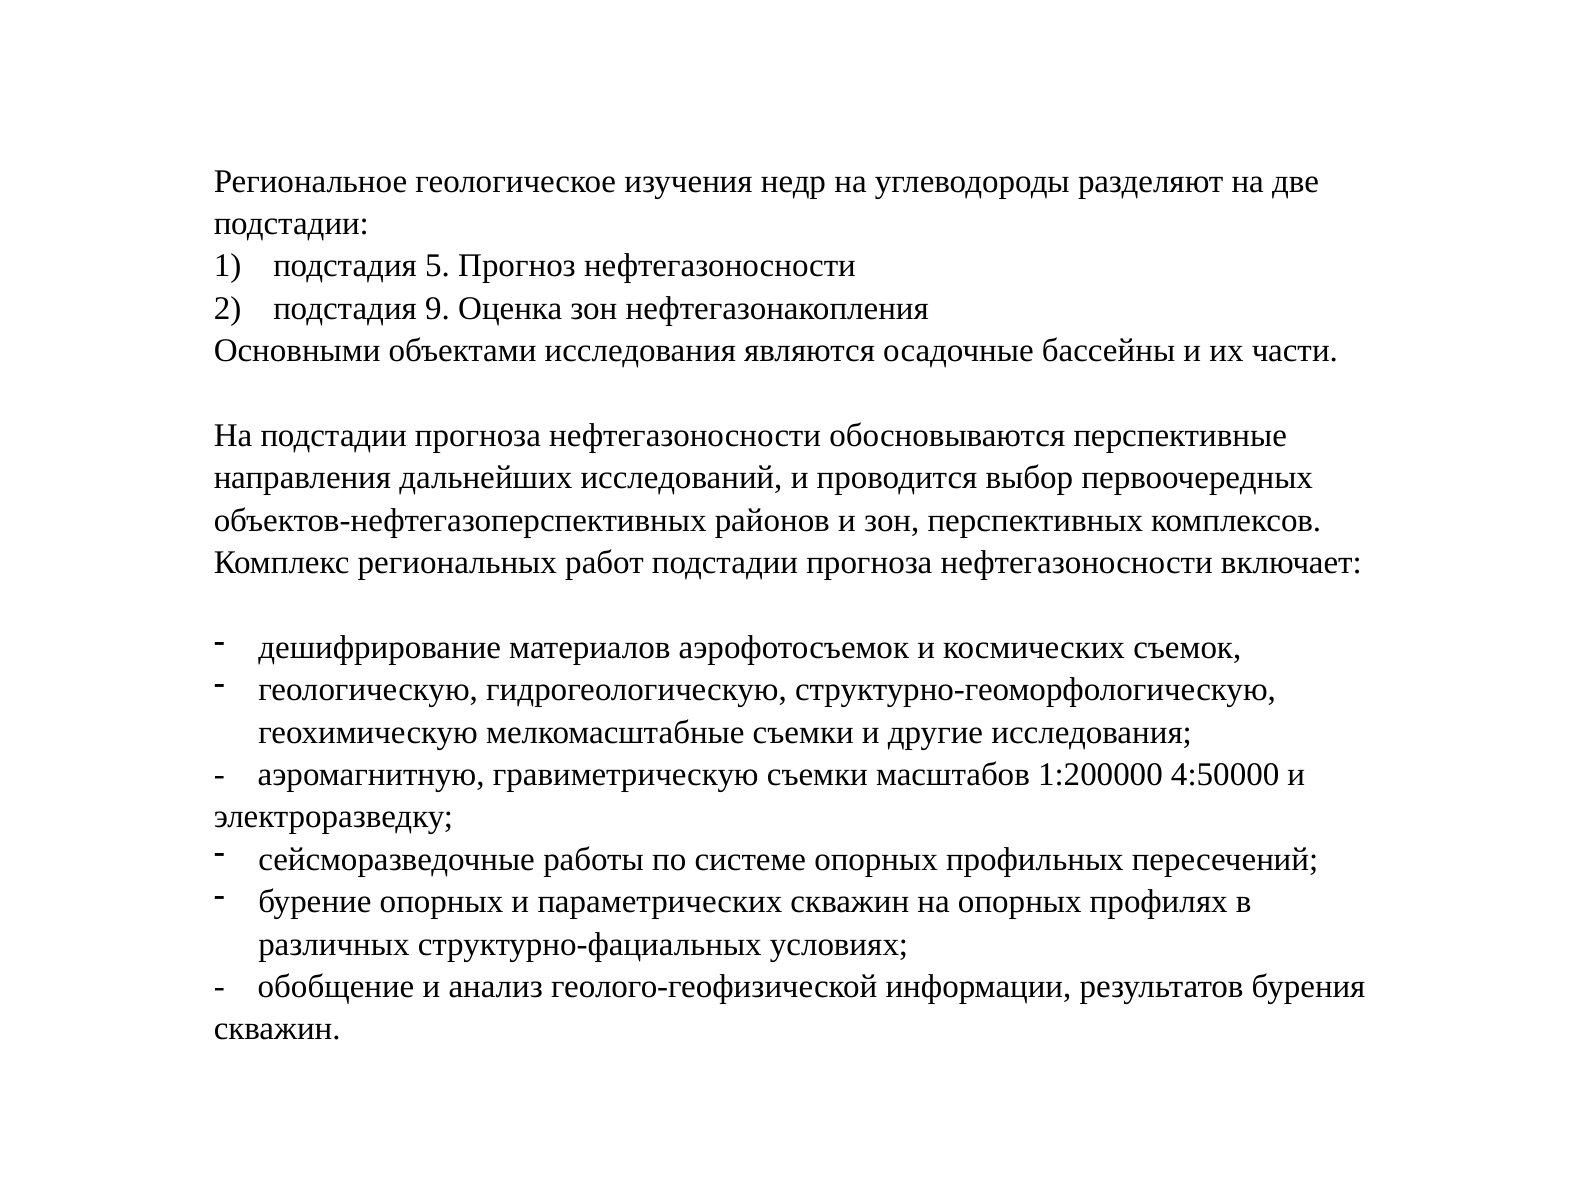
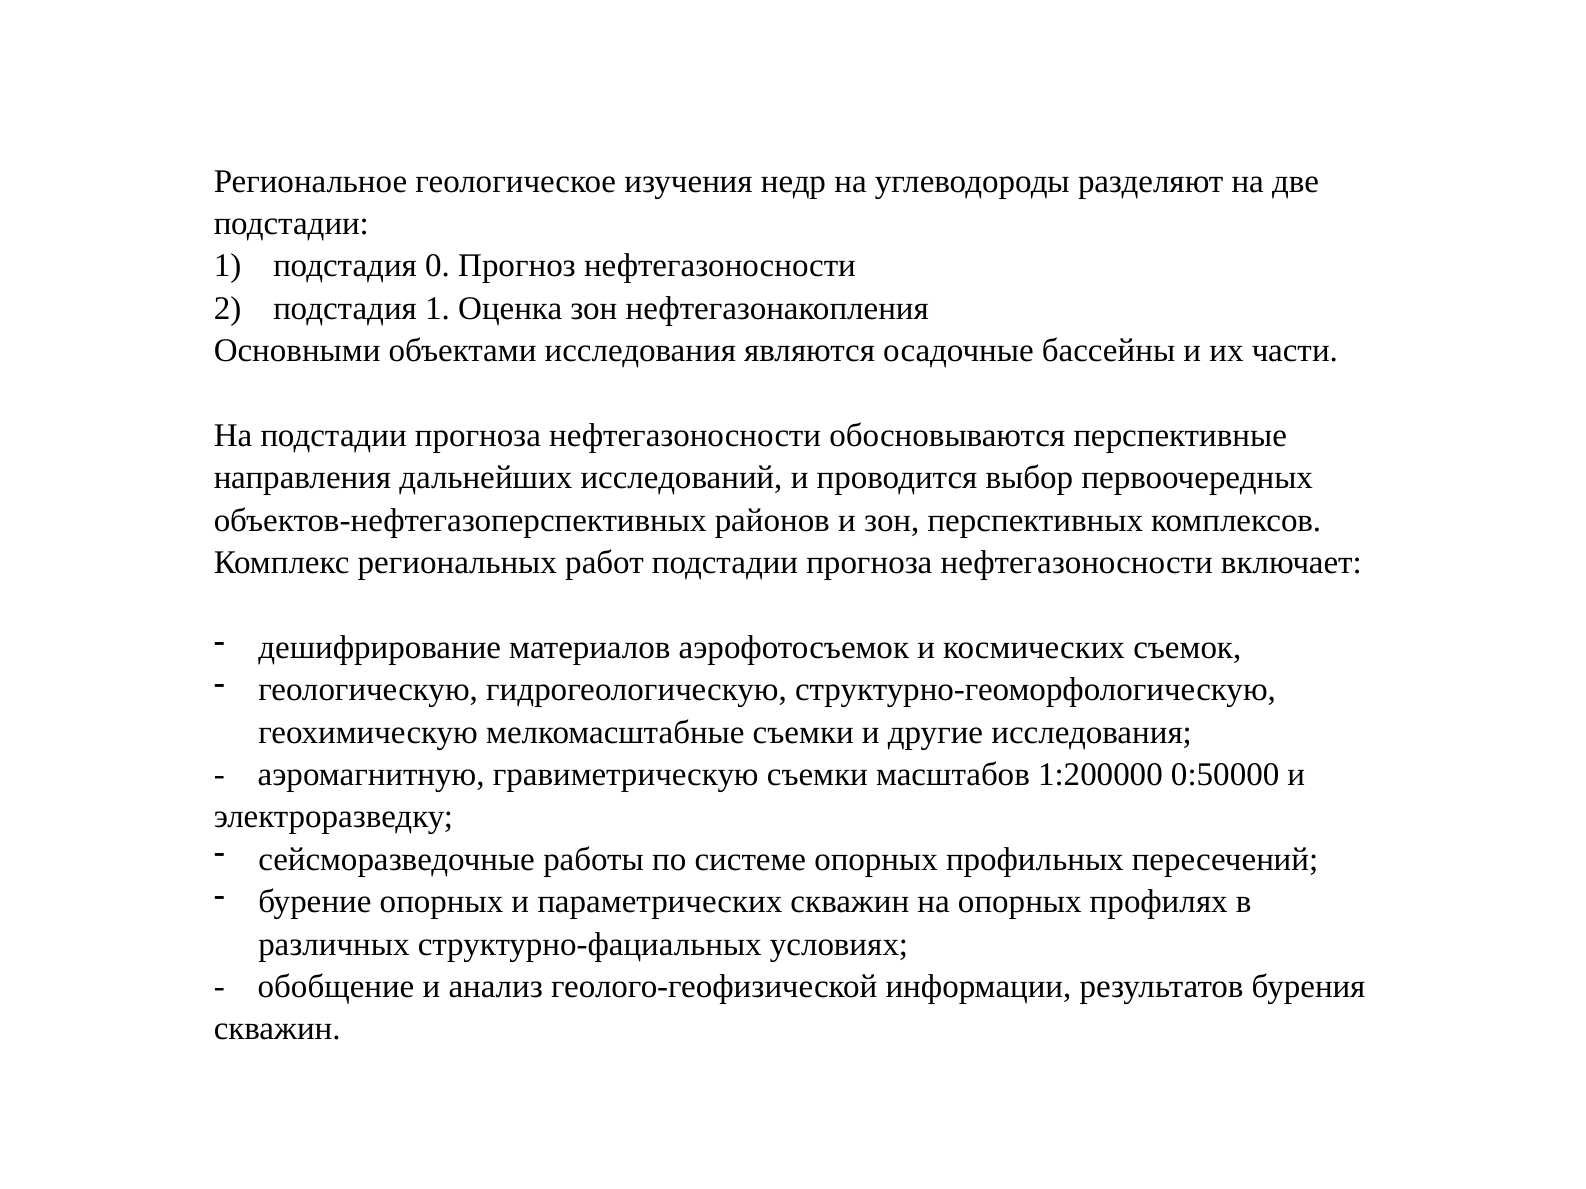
5: 5 -> 0 (437, 266)
подстадия 9: 9 -> 1 (437, 309)
4:50000: 4:50000 -> 0:50000 (1225, 775)
